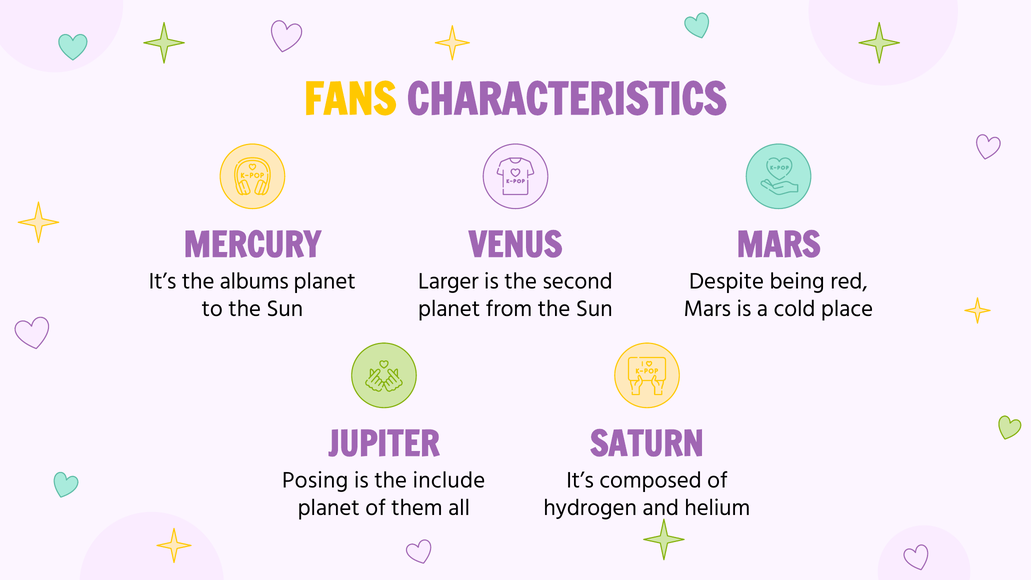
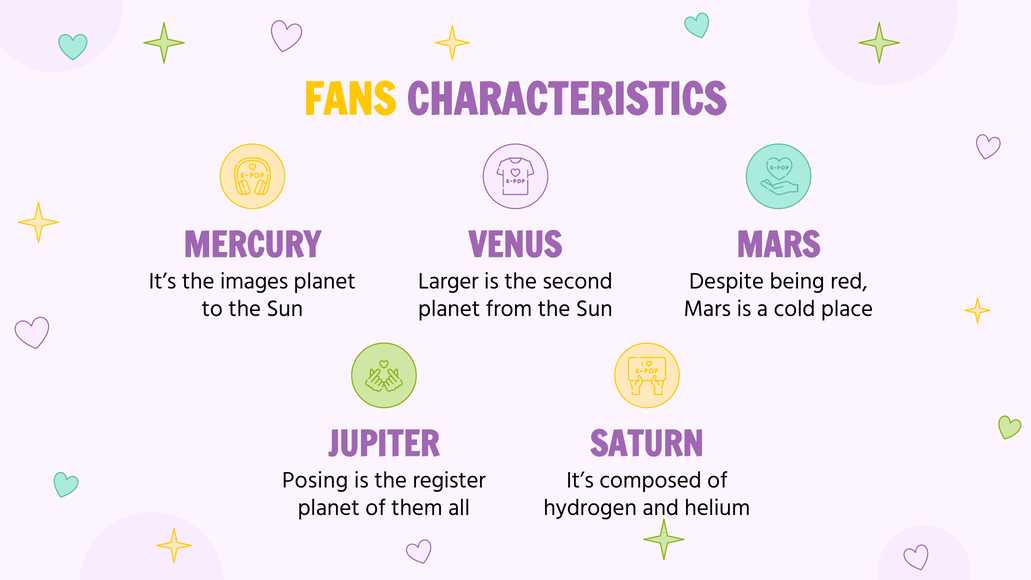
albums: albums -> images (254, 281)
include: include -> register (449, 480)
